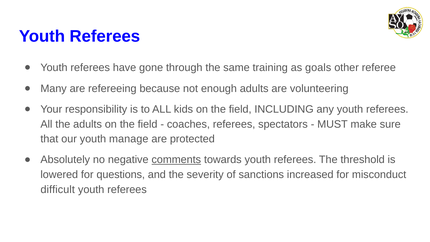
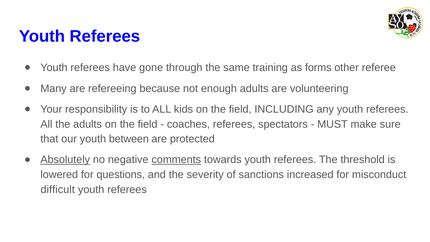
goals: goals -> forms (318, 68)
manage: manage -> between (129, 139)
Absolutely underline: none -> present (65, 160)
